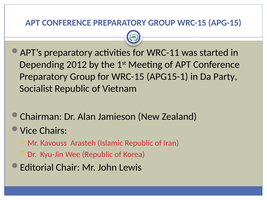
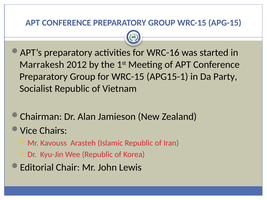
WRC-11: WRC-11 -> WRC-16 (163, 53)
Depending: Depending -> Marrakesh (42, 65)
